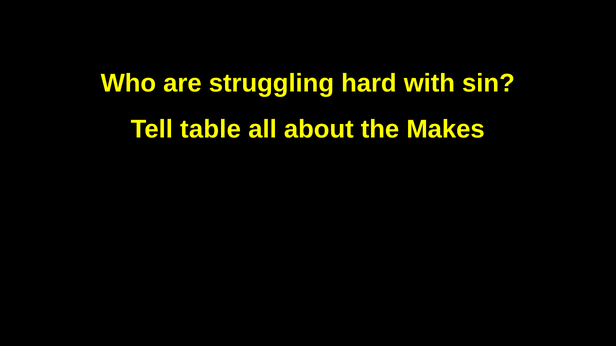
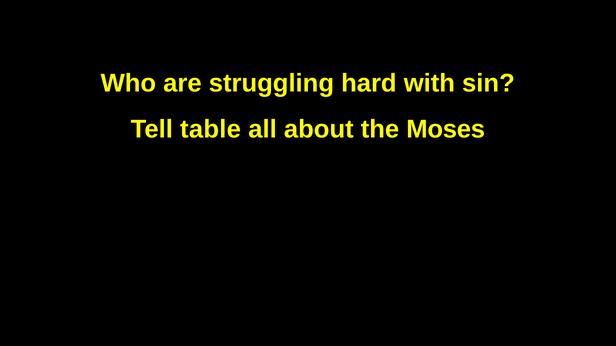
Makes: Makes -> Moses (446, 130)
